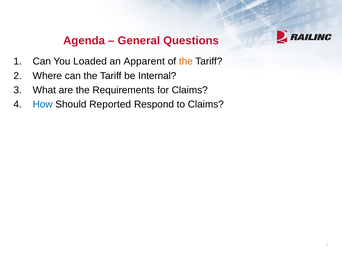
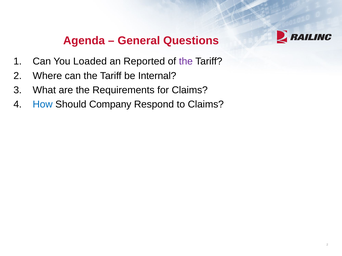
Apparent: Apparent -> Reported (144, 62)
the colour: orange -> purple (186, 62)
Reported: Reported -> Company (110, 105)
